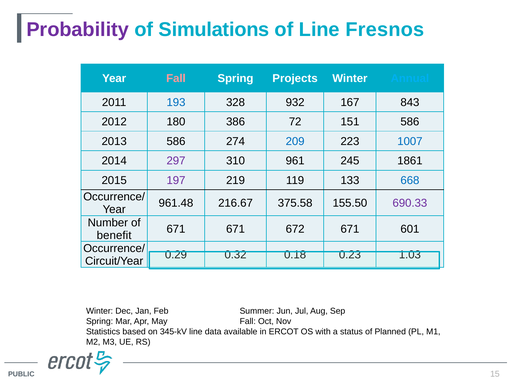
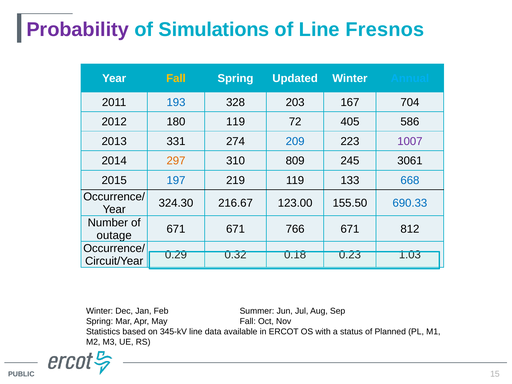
Fall colour: pink -> yellow (176, 78)
Projects: Projects -> Updated (295, 78)
932: 932 -> 203 (295, 102)
843: 843 -> 704 (410, 102)
180 386: 386 -> 119 (236, 122)
151: 151 -> 405 (350, 122)
2013 586: 586 -> 331 (176, 141)
1007 colour: blue -> purple (410, 141)
297 colour: purple -> orange (176, 161)
961: 961 -> 809 (295, 161)
1861: 1861 -> 3061 (410, 161)
197 colour: purple -> blue (176, 180)
961.48: 961.48 -> 324.30 (176, 203)
375.58: 375.58 -> 123.00 (295, 203)
690.33 colour: purple -> blue (410, 203)
672: 672 -> 766 (295, 229)
601: 601 -> 812 (410, 229)
benefit: benefit -> outage (114, 235)
